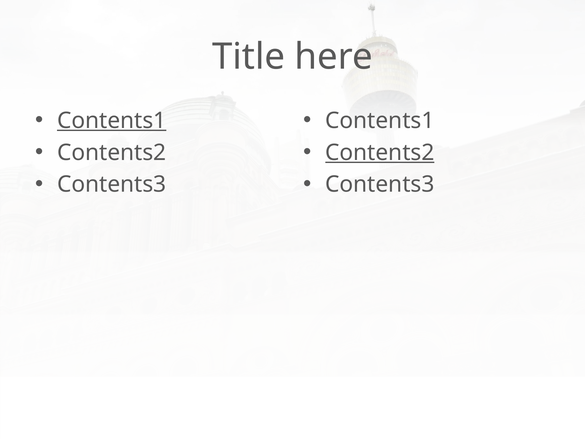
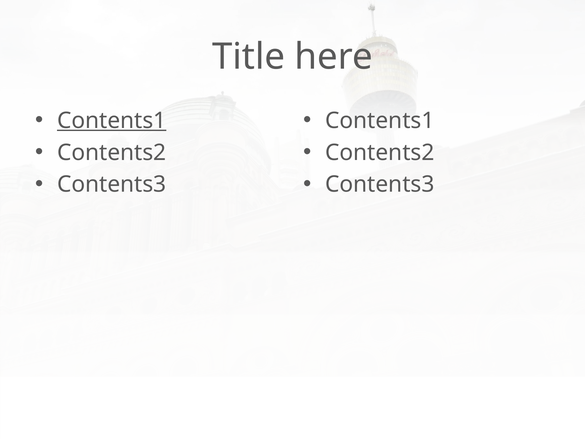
Contents2 underline: present -> none (380, 152)
